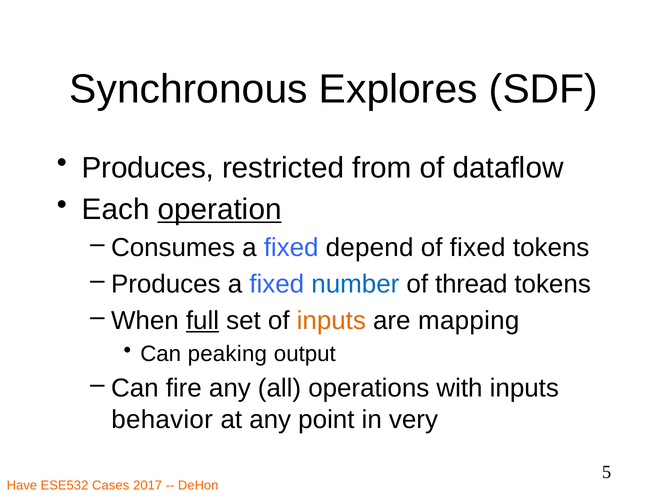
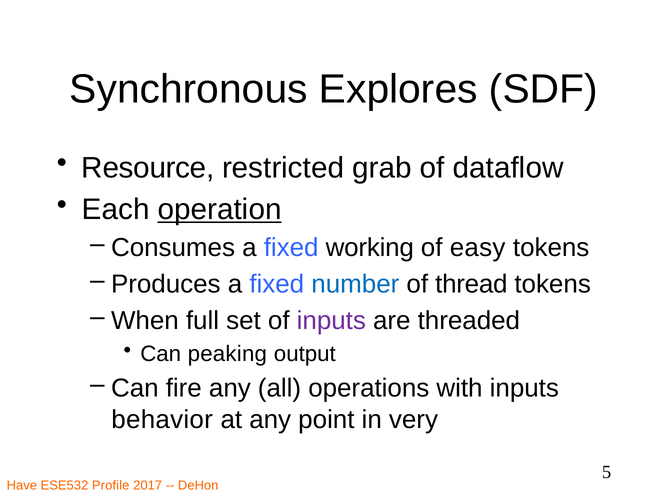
Produces: Produces -> Resource (148, 168)
from: from -> grab (382, 168)
depend: depend -> working (370, 248)
of fixed: fixed -> easy (478, 248)
full underline: present -> none (202, 321)
inputs colour: orange -> purple (331, 321)
mapping: mapping -> threaded (469, 321)
Cases: Cases -> Profile (111, 485)
